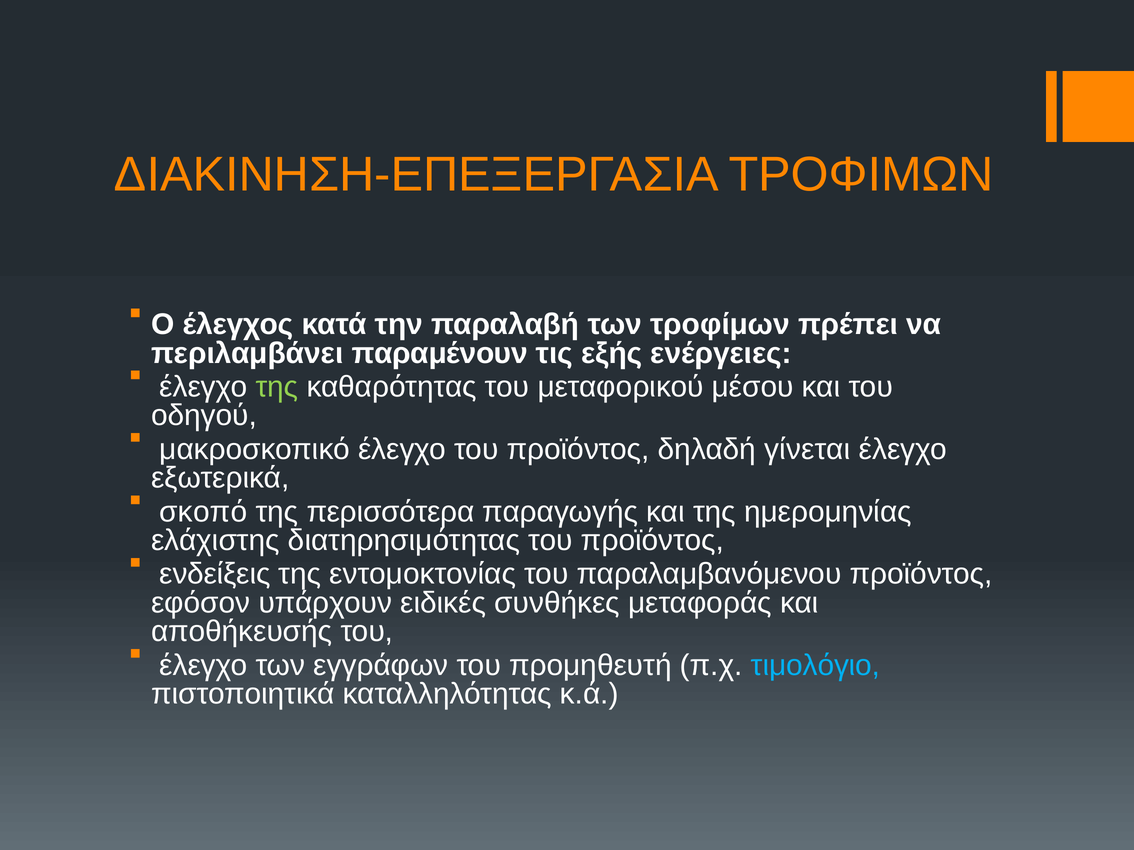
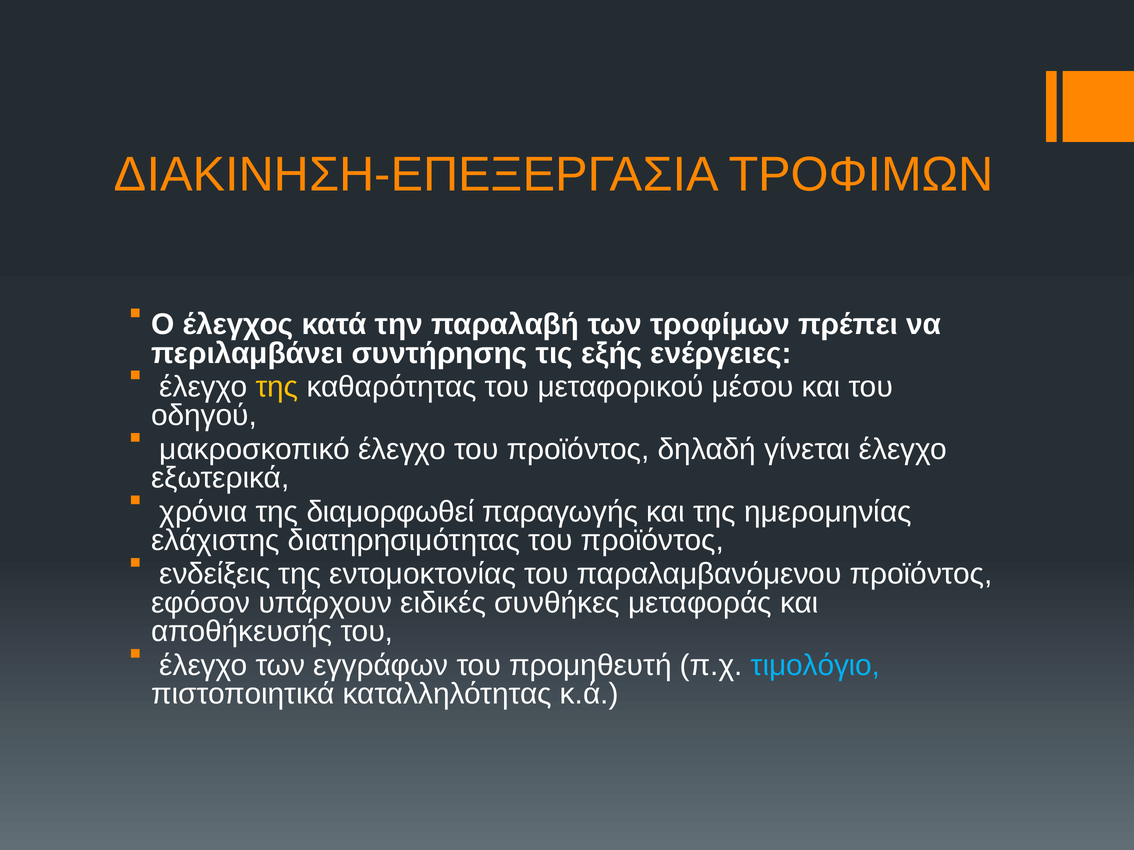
παραμένουν: παραμένουν -> συντήρησης (440, 353)
της colour: light green -> yellow (277, 387)
σκοπό: σκοπό -> χρόνια (203, 512)
περισσότερα: περισσότερα -> διαμορφωθεί (391, 512)
